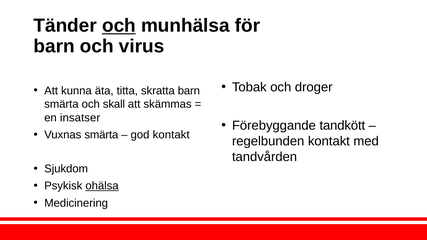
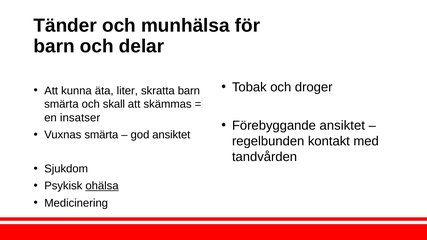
och underline: present -> none (119, 26)
virus: virus -> delar (142, 46)
titta: titta -> liter (127, 91)
Förebyggande tandkött: tandkött -> ansiktet (342, 126)
god kontakt: kontakt -> ansiktet (171, 135)
